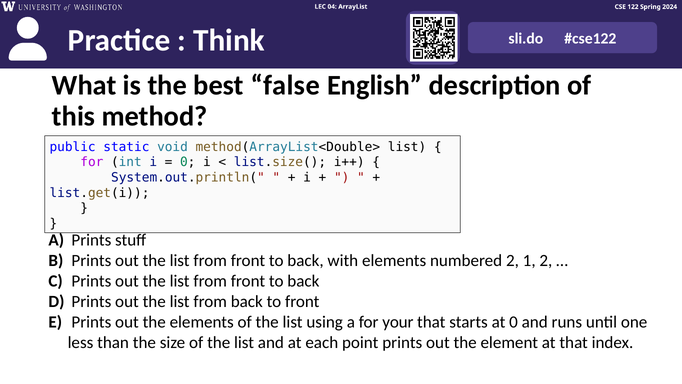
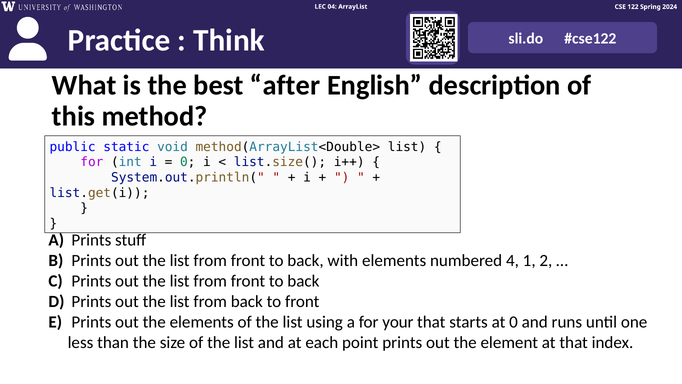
false: false -> after (285, 85)
numbered 2: 2 -> 4 (512, 260)
